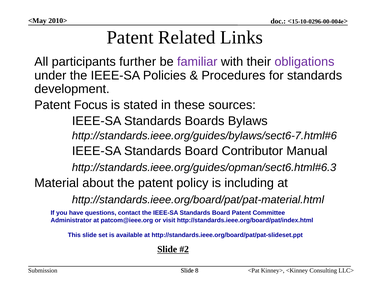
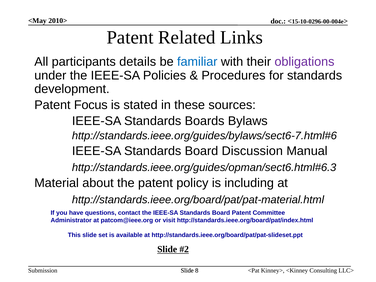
further: further -> details (138, 62)
familiar colour: purple -> blue (197, 62)
Contributor: Contributor -> Discussion (252, 151)
